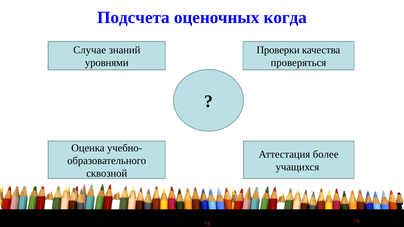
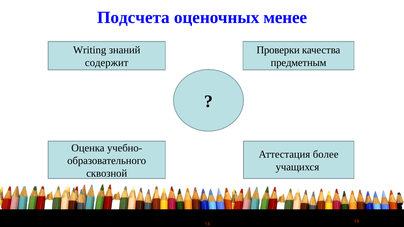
когда: когда -> менее (285, 17)
Случае: Случае -> Writing (90, 50)
уровнями: уровнями -> содержит (107, 63)
проверяться: проверяться -> предметным (299, 63)
